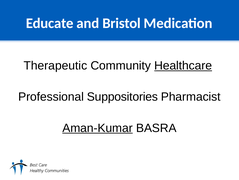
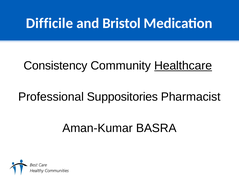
Educate: Educate -> Difficile (50, 23)
Therapeutic: Therapeutic -> Consistency (55, 65)
Aman-Kumar underline: present -> none (98, 128)
